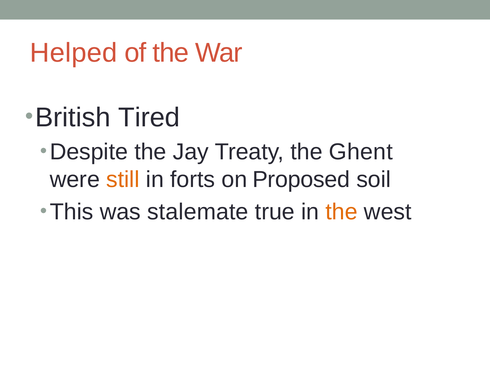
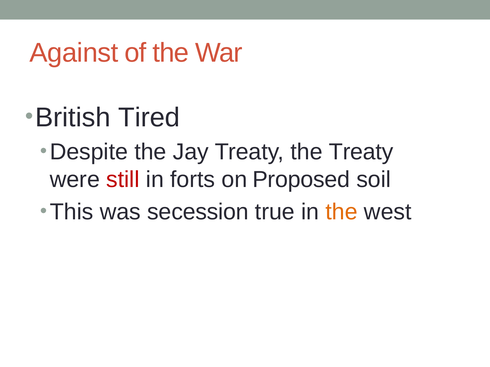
Helped: Helped -> Against (74, 53)
the Ghent: Ghent -> Treaty (361, 152)
still colour: orange -> red (123, 180)
stalemate: stalemate -> secession (198, 212)
